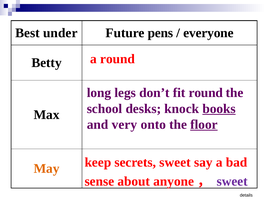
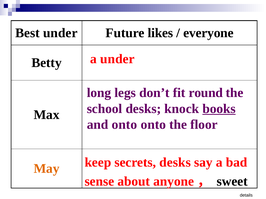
pens: pens -> likes (160, 33)
a round: round -> under (117, 59)
and very: very -> onto (124, 125)
floor underline: present -> none (204, 125)
secrets sweet: sweet -> desks (175, 163)
sweet colour: purple -> black (232, 182)
